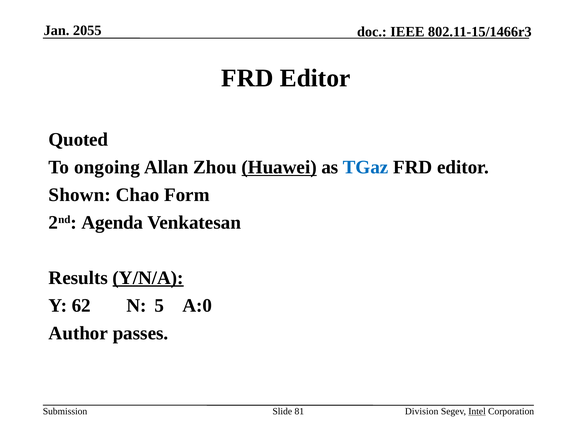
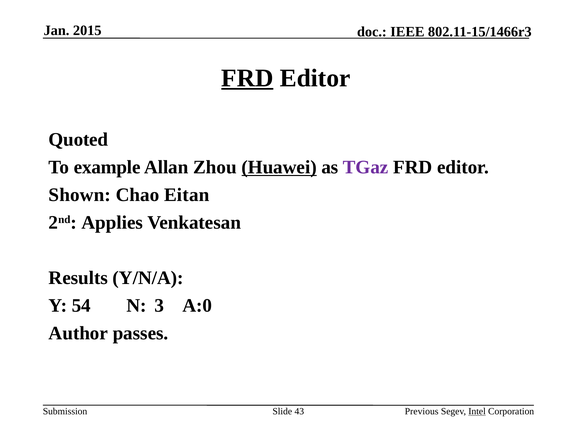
2055: 2055 -> 2015 (87, 30)
FRD underline: none -> present (247, 78)
ongoing: ongoing -> example (107, 167)
TGaz colour: blue -> purple (366, 167)
Form: Form -> Eitan (187, 195)
Agenda: Agenda -> Applies (112, 223)
Y/N/A underline: present -> none (148, 278)
62: 62 -> 54 (81, 306)
5: 5 -> 3 (159, 306)
81: 81 -> 43 (299, 411)
Division: Division -> Previous (422, 411)
